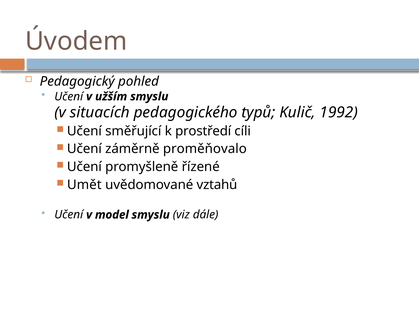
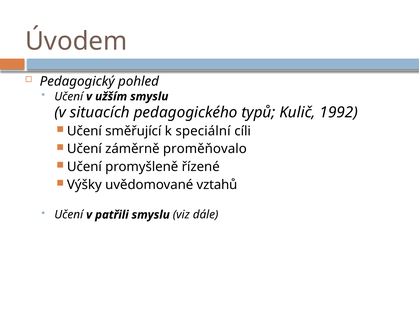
prostředí: prostředí -> speciální (203, 131)
Umět: Umět -> Výšky (84, 185)
model: model -> patřili (112, 215)
